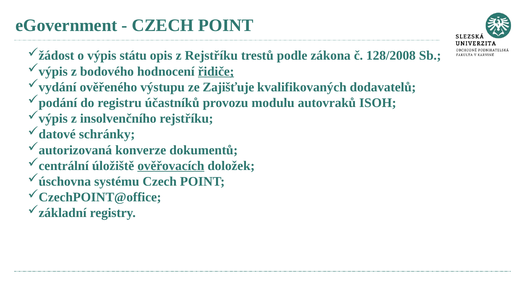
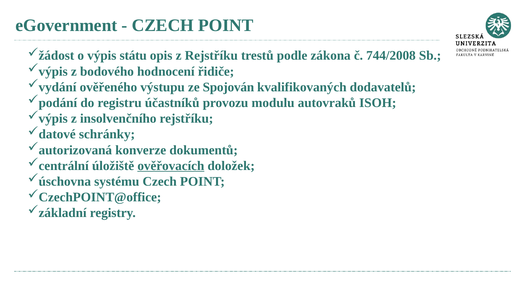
128/2008: 128/2008 -> 744/2008 (391, 56)
řidiče underline: present -> none (216, 71)
Zajišťuje: Zajišťuje -> Spojován (228, 87)
